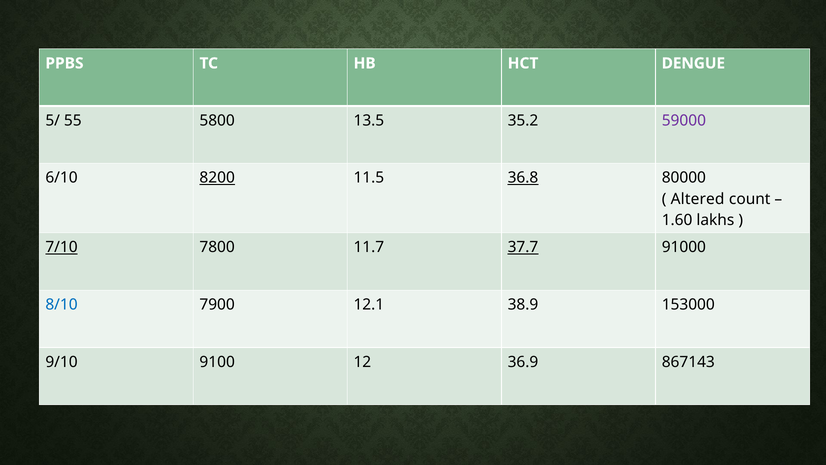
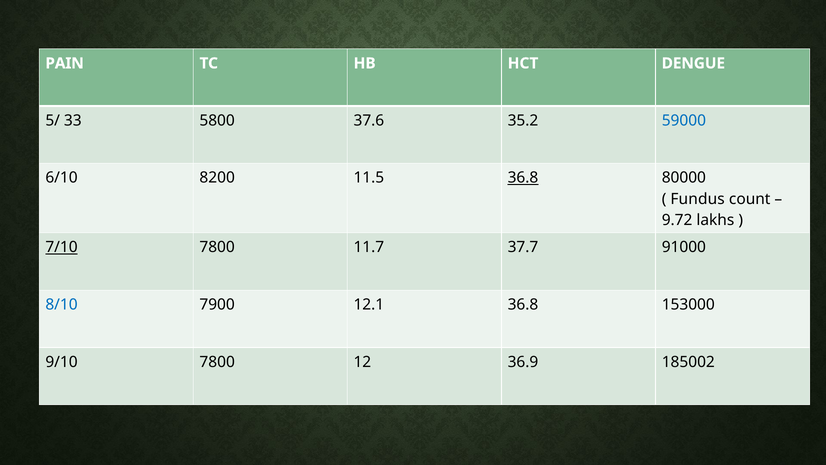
PPBS: PPBS -> PAIN (65, 63)
55: 55 -> 33 (73, 120)
13.5: 13.5 -> 37.6 (369, 120)
59000 colour: purple -> blue (684, 120)
8200 underline: present -> none (217, 178)
Altered: Altered -> Fundus (698, 199)
1.60: 1.60 -> 9.72 (677, 220)
37.7 underline: present -> none (523, 247)
12.1 38.9: 38.9 -> 36.8 (523, 304)
9/10 9100: 9100 -> 7800 (217, 362)
867143: 867143 -> 185002 (688, 362)
